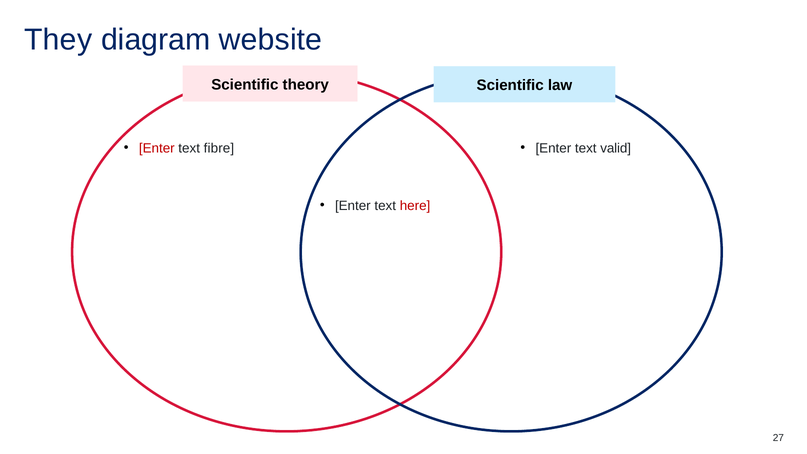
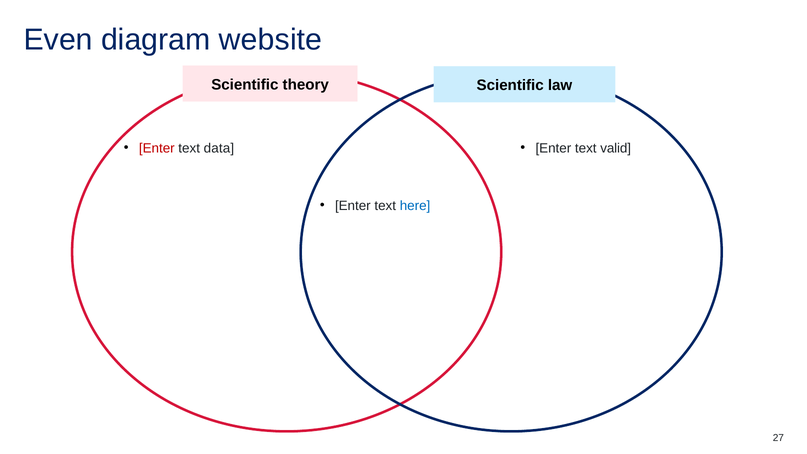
They: They -> Even (58, 40)
fibre: fibre -> data (219, 148)
here colour: red -> blue (415, 206)
